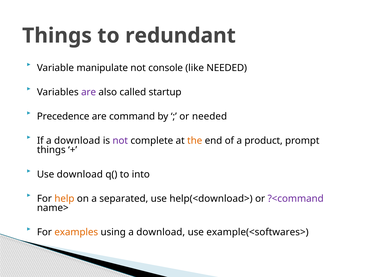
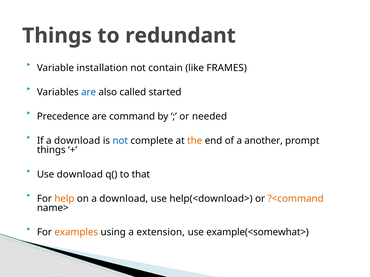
manipulate: manipulate -> installation (102, 68)
console: console -> contain (166, 68)
like NEEDED: NEEDED -> FRAMES (227, 68)
are colour: purple -> blue (89, 92)
startup: startup -> started (165, 92)
not colour: purple -> blue (120, 141)
product: product -> another (264, 141)
into: into -> that (141, 175)
on a separated: separated -> download (124, 199)
?<command colour: purple -> orange (296, 199)
using a download: download -> extension (161, 233)
example(<softwares>: example(<softwares> -> example(<somewhat> (258, 233)
